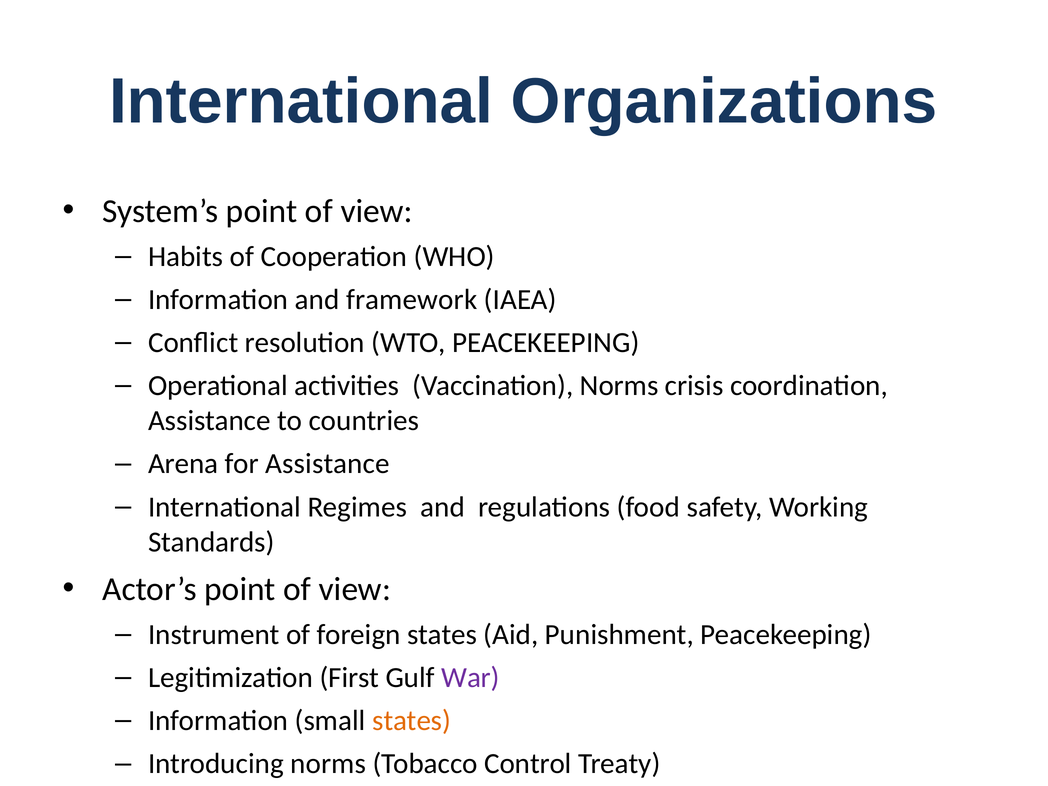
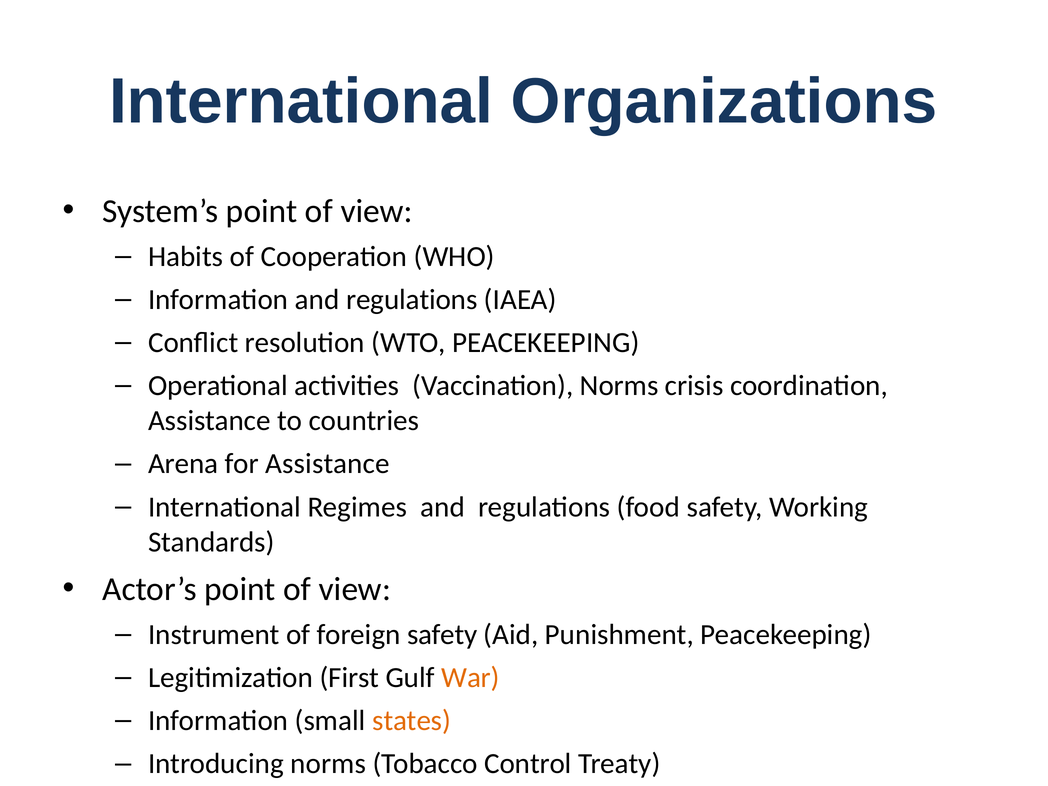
Information and framework: framework -> regulations (412, 300)
foreign states: states -> safety (442, 635)
War colour: purple -> orange (471, 678)
